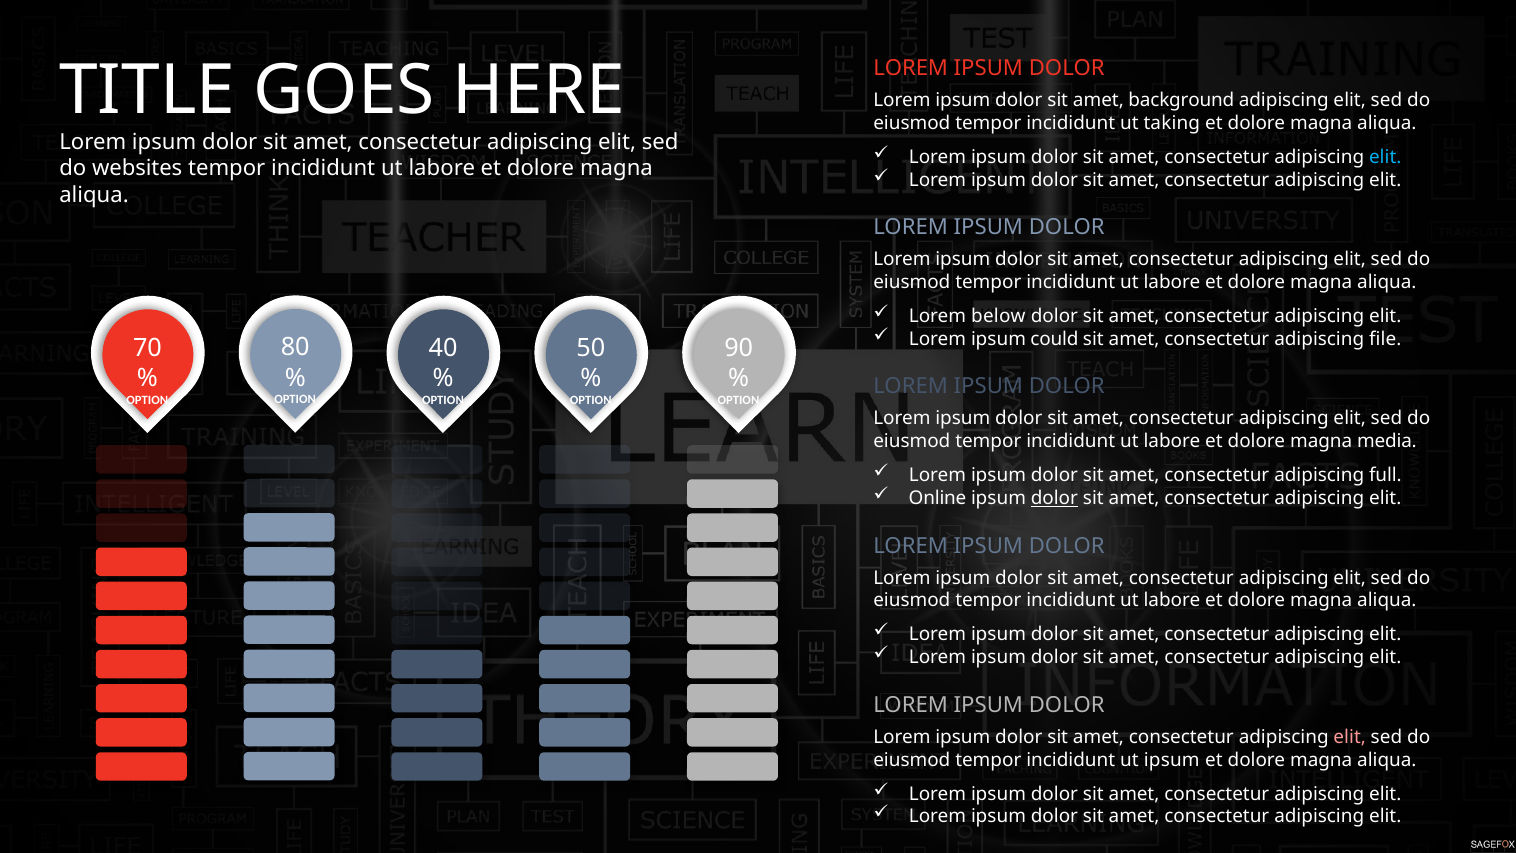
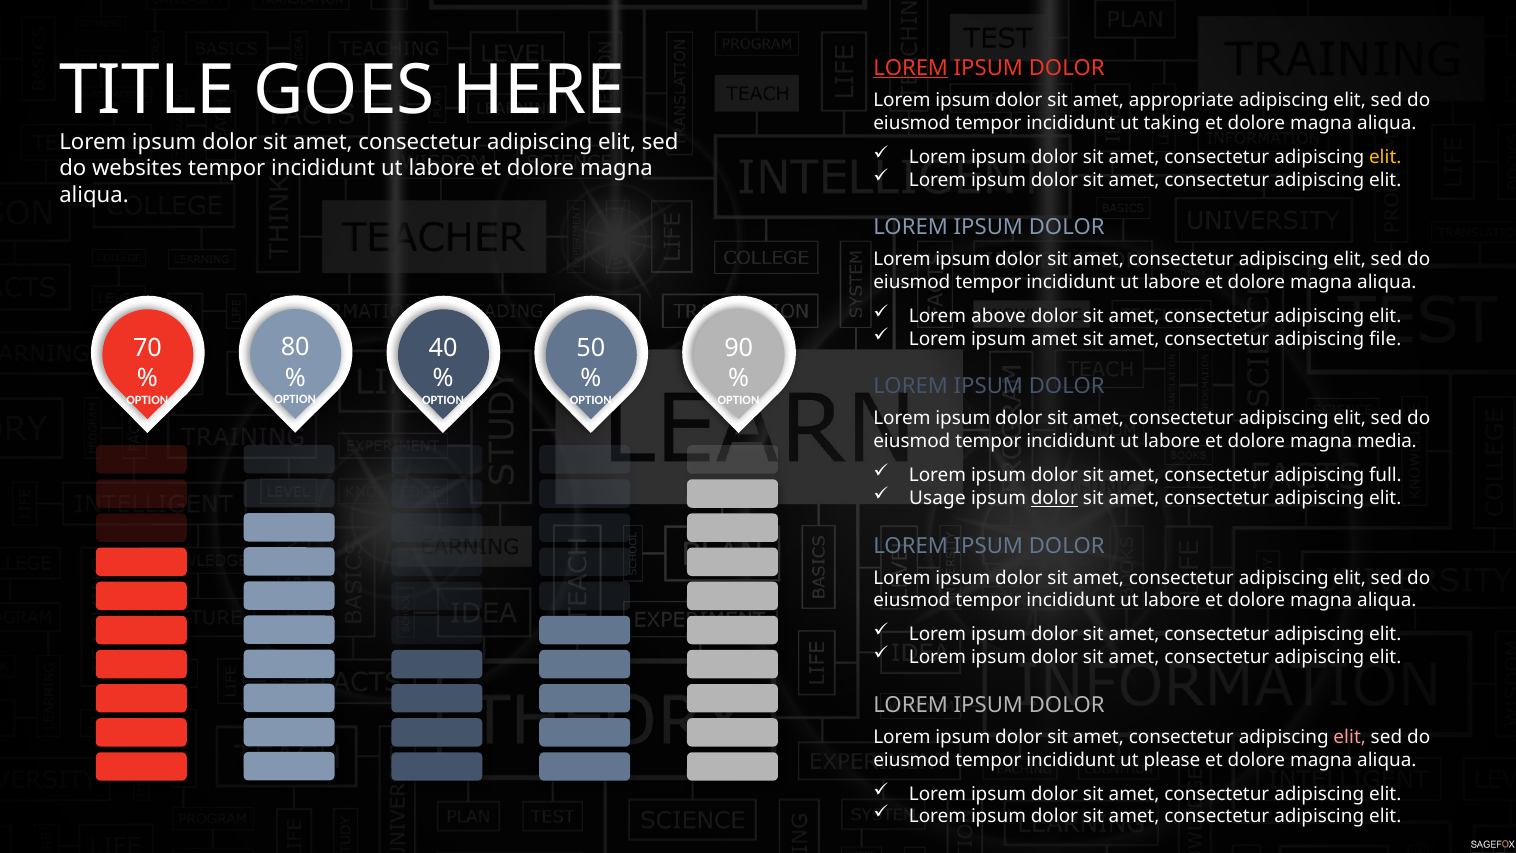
LOREM underline: none -> present (911, 68)
background: background -> appropriate (1181, 100)
elit colour: light blue -> yellow (1385, 157)
below: below -> above (998, 316)
ipsum could: could -> amet (1054, 339)
Online: Online -> Usage (937, 498)
ut ipsum: ipsum -> please (1172, 760)
